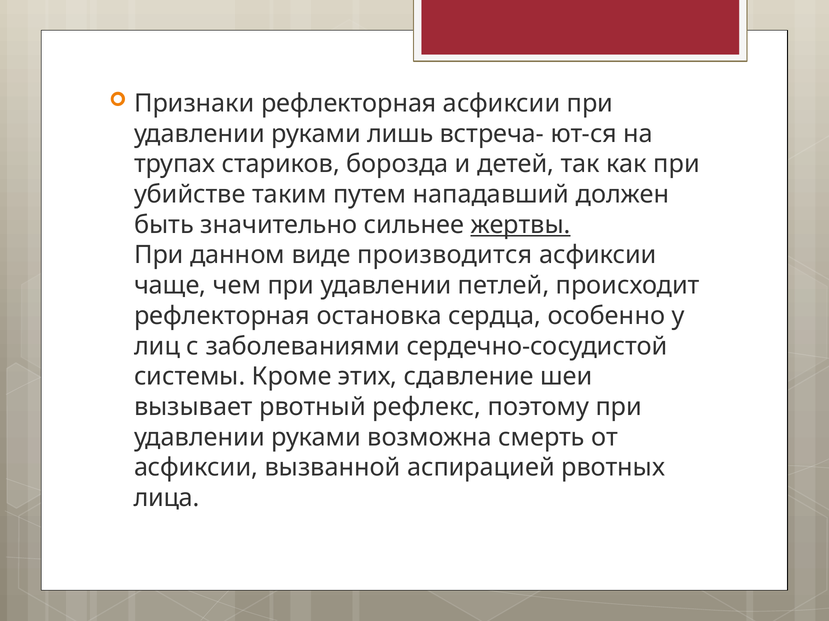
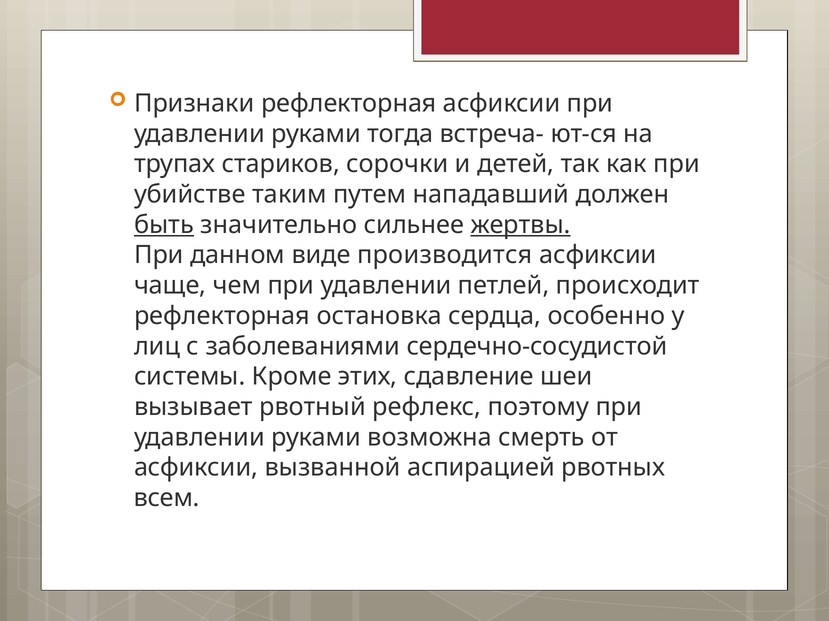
лишь: лишь -> тогда (400, 134)
борозда: борозда -> сорочки (397, 164)
быть underline: none -> present (164, 225)
лица: лица -> всем (167, 499)
